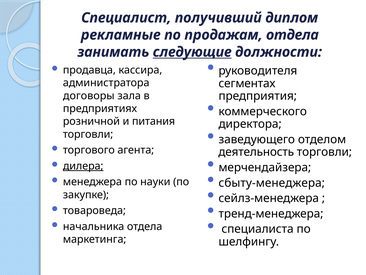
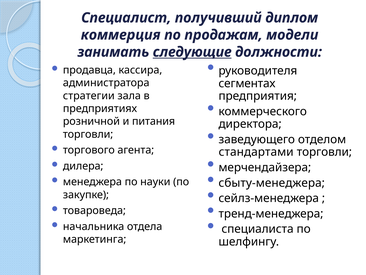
рекламные: рекламные -> коммерция (121, 35)
продажам отдела: отдела -> модели (292, 35)
договоры: договоры -> стратегии (89, 96)
деятельность: деятельность -> стандартами (256, 152)
дилера underline: present -> none (83, 166)
